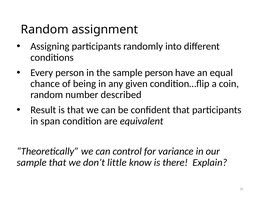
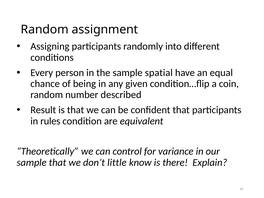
sample person: person -> spatial (159, 73)
span: span -> rules (50, 121)
